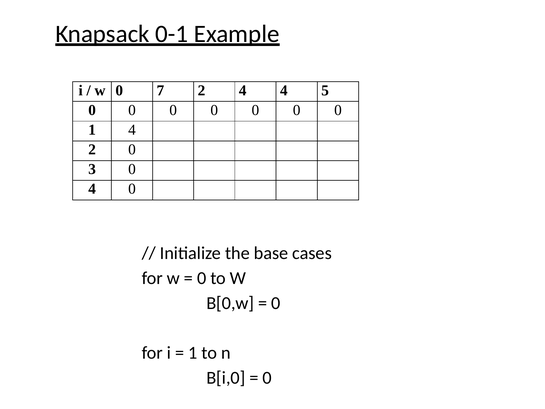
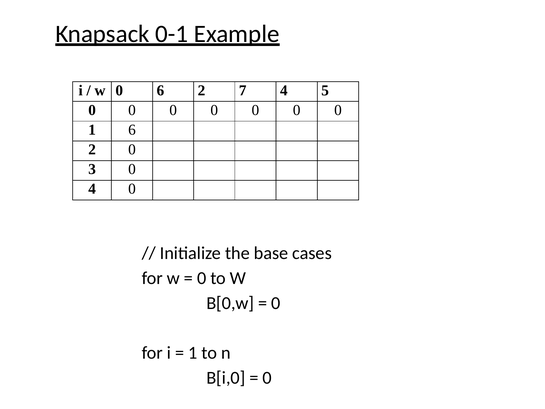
0 7: 7 -> 6 (160, 90)
2 4: 4 -> 7 (243, 90)
1 4: 4 -> 6 (132, 130)
